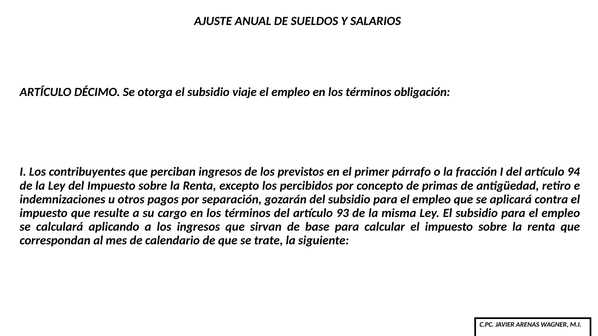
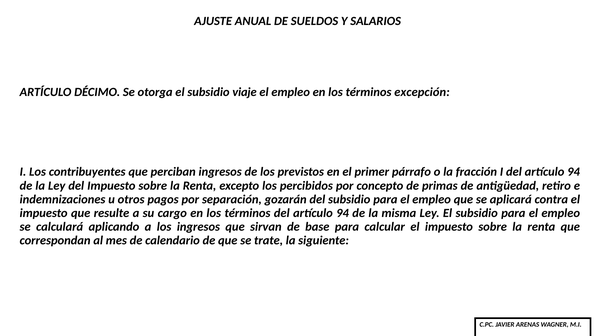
obligación: obligación -> excepción (422, 92)
términos del artículo 93: 93 -> 94 (343, 213)
